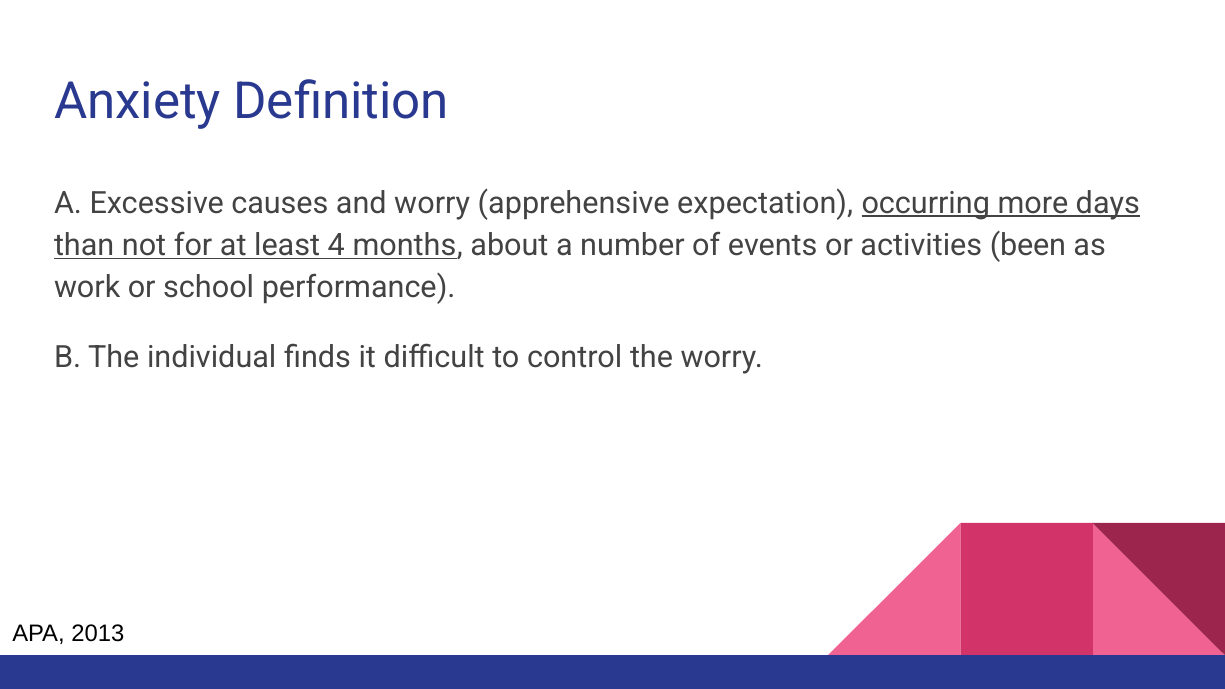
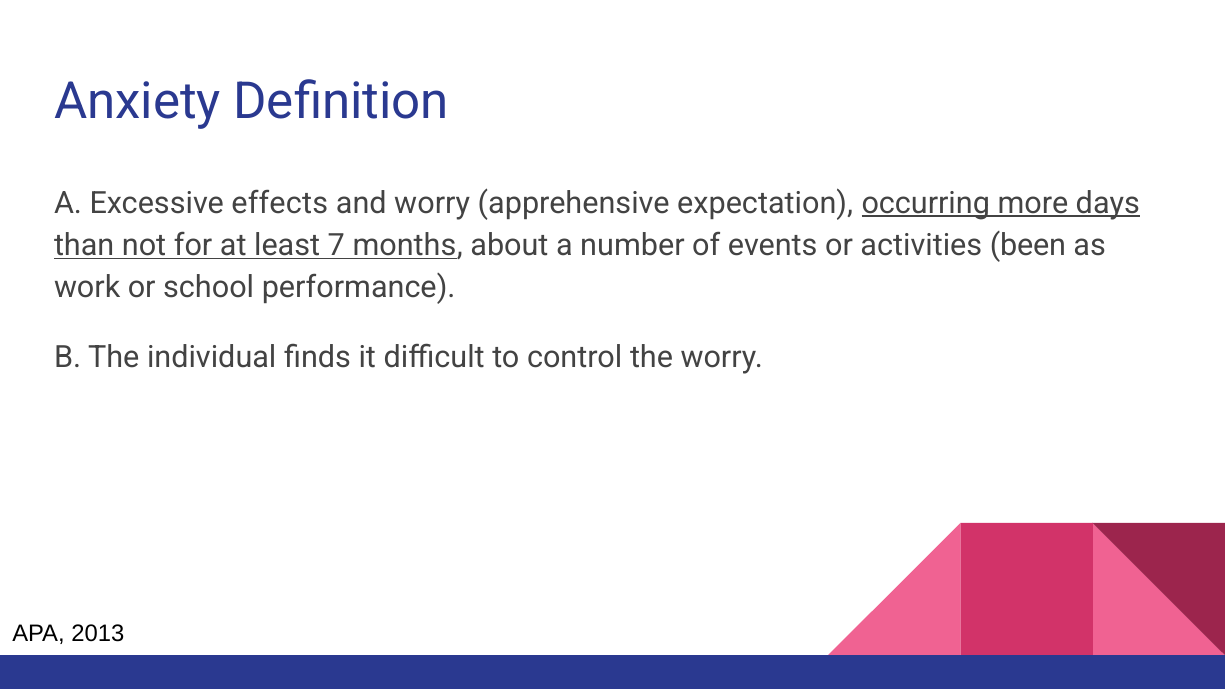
causes: causes -> effects (280, 203)
4: 4 -> 7 (336, 245)
